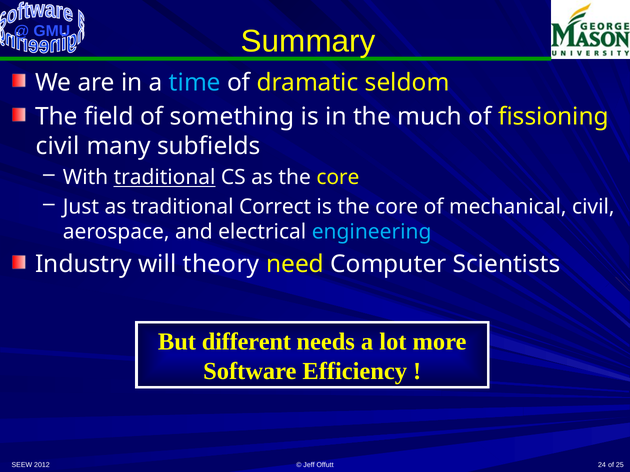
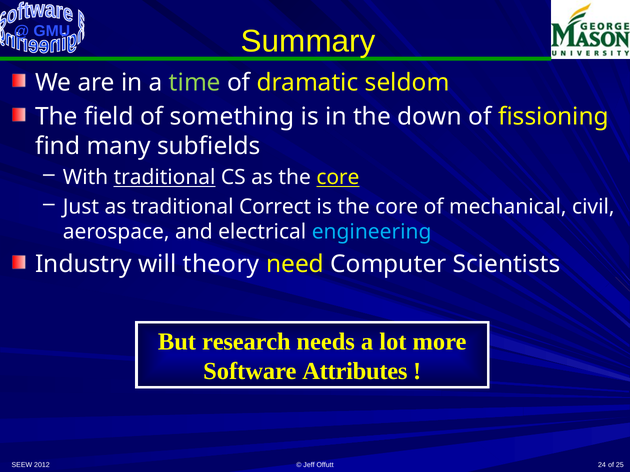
time colour: light blue -> light green (195, 83)
much: much -> down (430, 117)
civil: civil -> find (58, 146)
core underline: none -> present (338, 178)
different: different -> research (246, 342)
Efficiency: Efficiency -> Attributes (355, 372)
